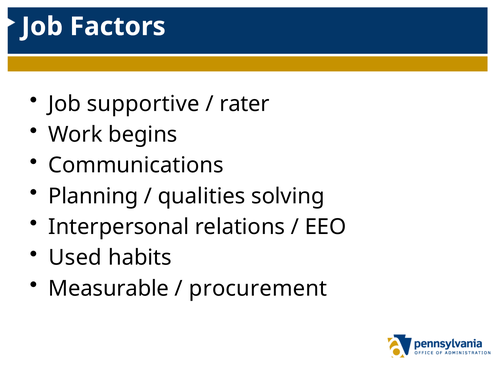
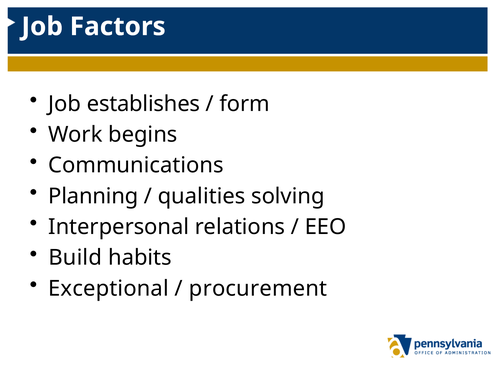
supportive: supportive -> establishes (143, 104)
rater: rater -> form (245, 104)
Used: Used -> Build (75, 258)
Measurable: Measurable -> Exceptional (109, 289)
